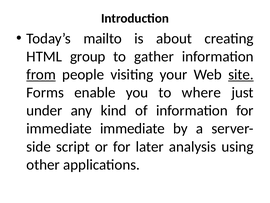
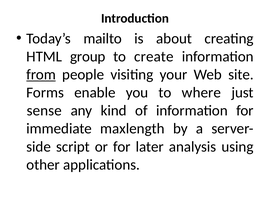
gather: gather -> create (154, 56)
site underline: present -> none (241, 74)
under: under -> sense (44, 110)
immediate immediate: immediate -> maxlength (132, 128)
